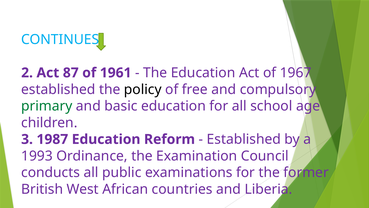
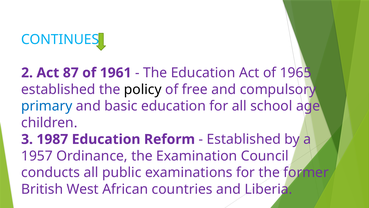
1967: 1967 -> 1965 (296, 73)
primary colour: green -> blue (47, 106)
1993: 1993 -> 1957 (37, 156)
